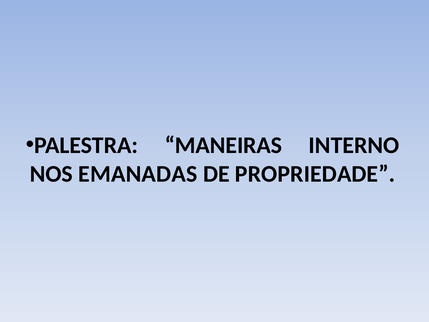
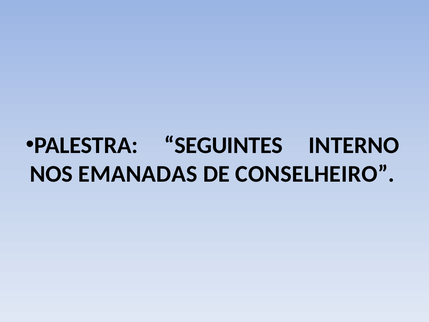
MANEIRAS: MANEIRAS -> SEGUINTES (223, 145)
PROPRIEDADE: PROPRIEDADE -> CONSELHEIRO (315, 174)
